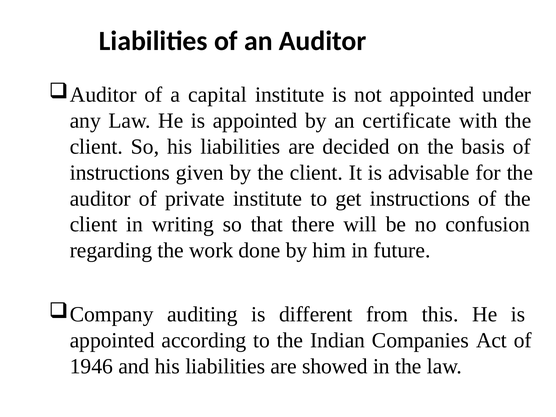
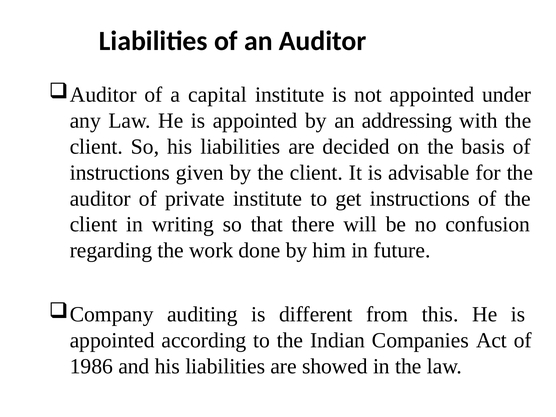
certificate: certificate -> addressing (407, 121)
1946: 1946 -> 1986 (91, 366)
